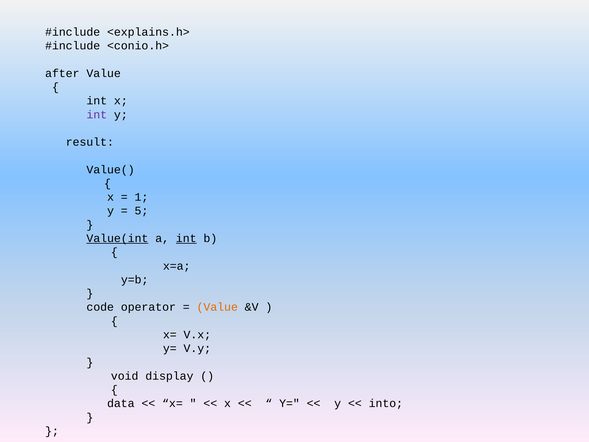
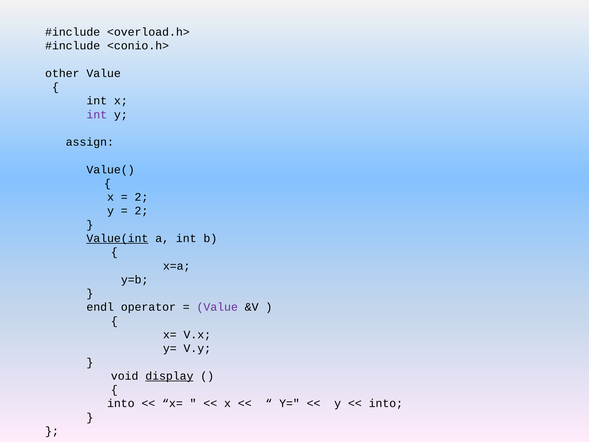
<explains.h>: <explains.h> -> <overload.h> (148, 32)
after: after -> other (62, 73)
result: result -> assign (90, 142)
1: 1 -> 2 (141, 197)
5: 5 -> 2 (141, 211)
int underline: present -> none (186, 238)
code: code -> endl (100, 307)
Value colour: orange -> purple (217, 307)
display underline: none -> present (169, 376)
data: data -> into (121, 403)
